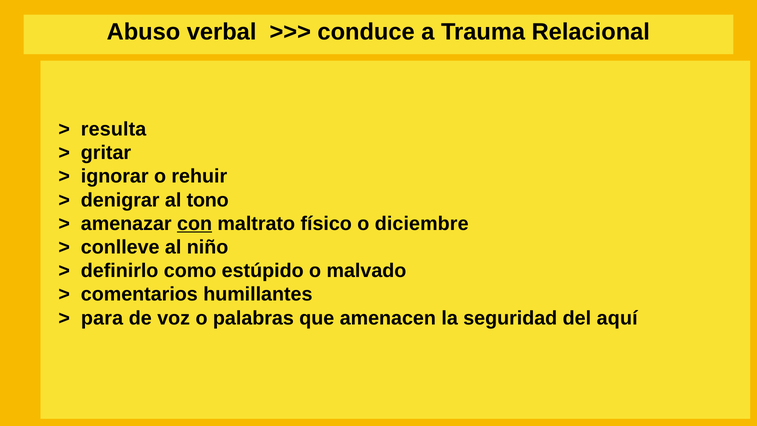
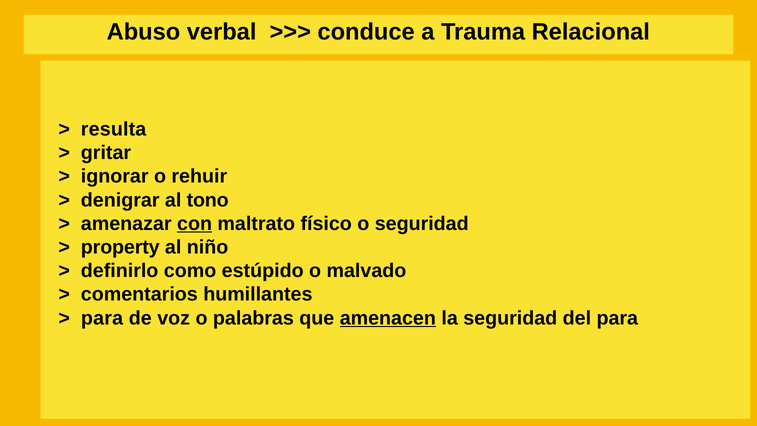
o diciembre: diciembre -> seguridad (422, 224)
conlleve: conlleve -> property (120, 247)
amenacen underline: none -> present (388, 318)
del aquí: aquí -> para (617, 318)
